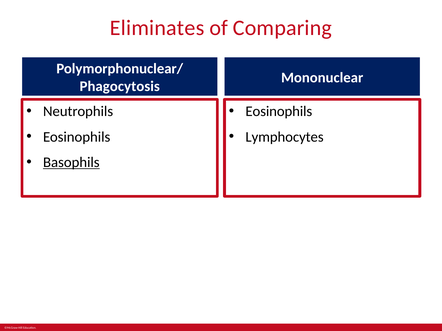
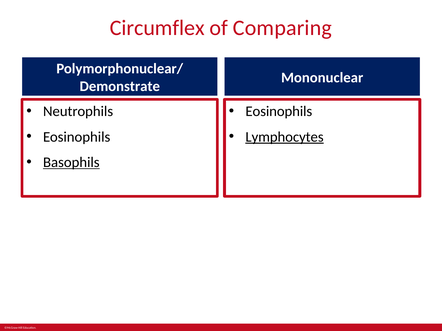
Eliminates: Eliminates -> Circumflex (157, 28)
Phagocytosis: Phagocytosis -> Demonstrate (120, 86)
Lymphocytes underline: none -> present (285, 137)
